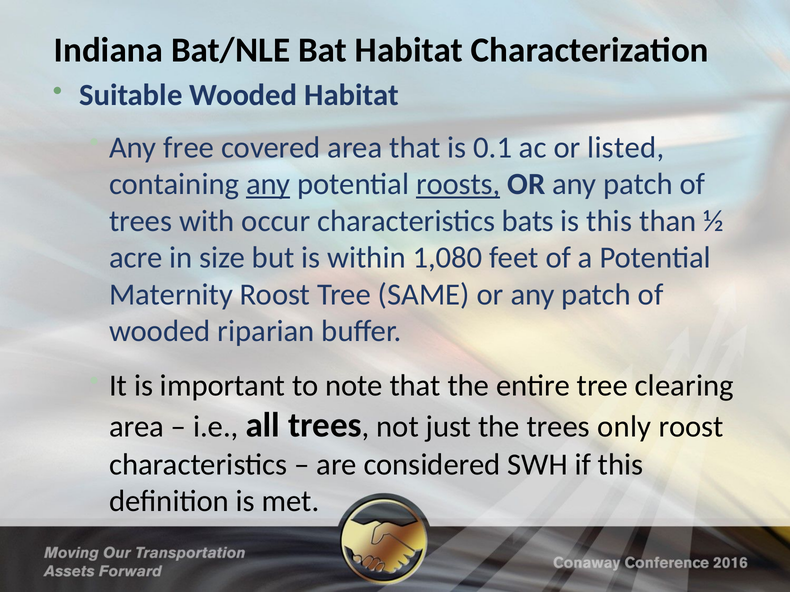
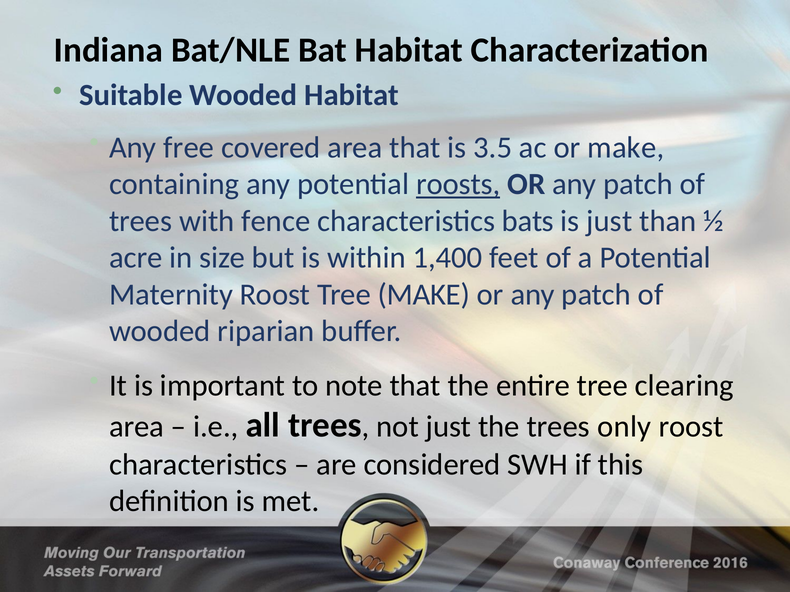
0.1: 0.1 -> 3.5 (493, 148)
or listed: listed -> make (626, 148)
any underline: present -> none (268, 184)
occur: occur -> fence (276, 221)
is this: this -> just (609, 221)
1,080: 1,080 -> 1,400 (448, 258)
Tree SAME: SAME -> MAKE (424, 295)
